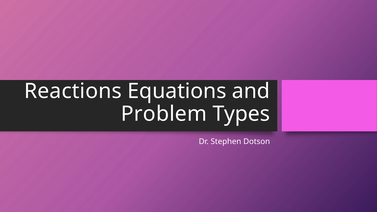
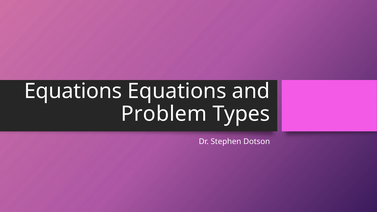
Reactions: Reactions -> Equations (73, 91)
